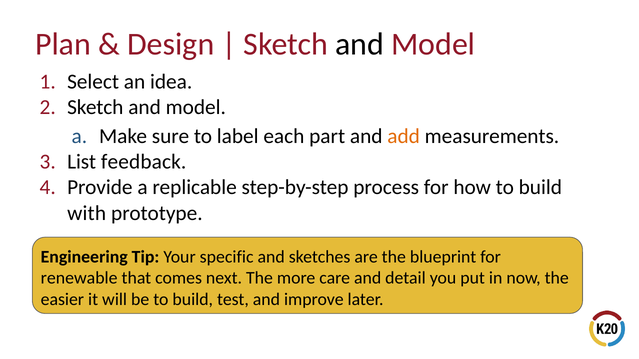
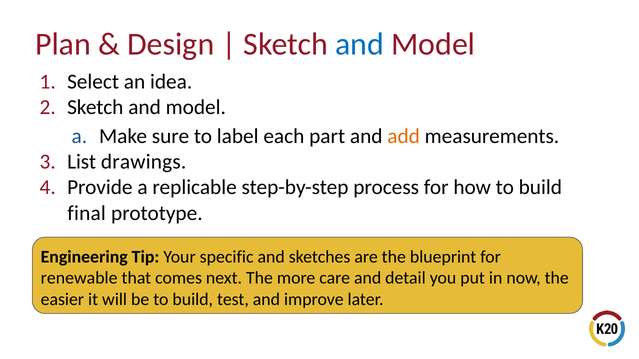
and colour: black -> blue (360, 44)
feedback: feedback -> drawings (144, 162)
with: with -> final (87, 213)
